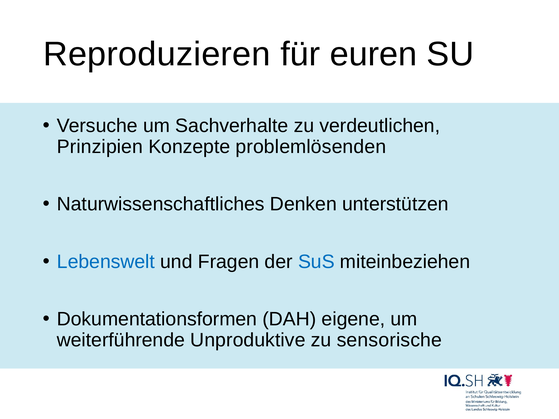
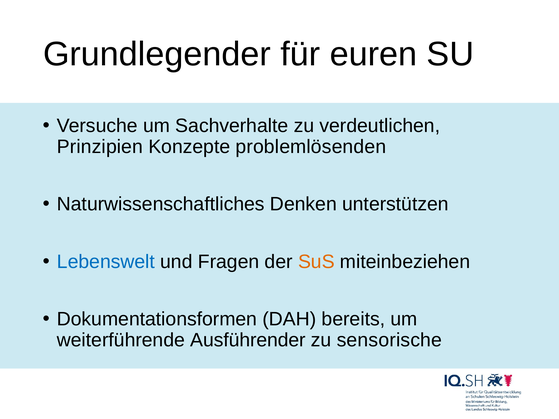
Reproduzieren: Reproduzieren -> Grundlegender (157, 54)
SuS colour: blue -> orange (316, 262)
eigene: eigene -> bereits (353, 319)
Unproduktive: Unproduktive -> Ausführender (248, 340)
